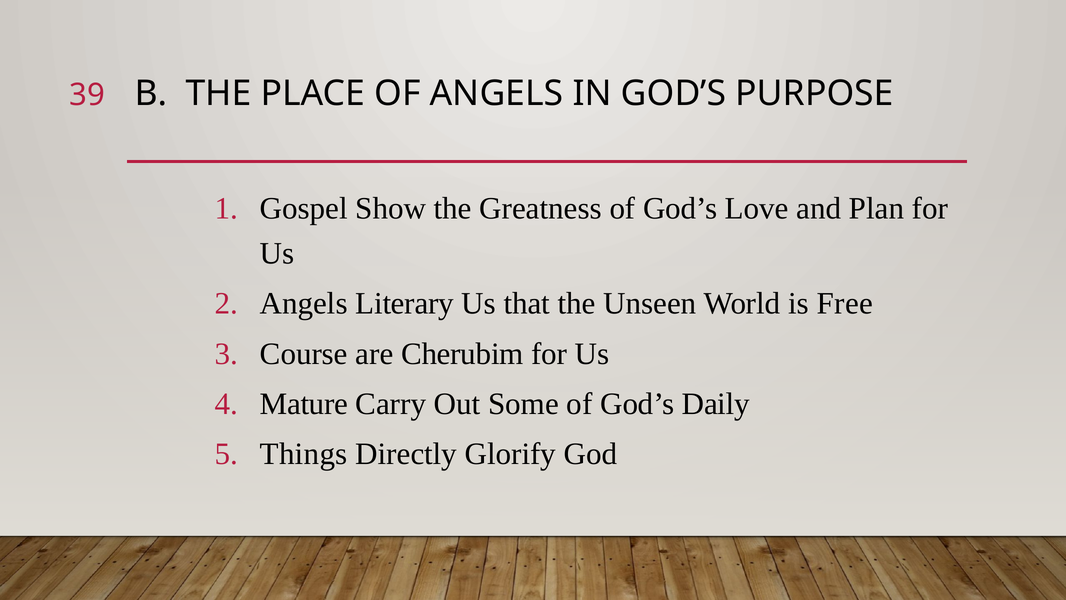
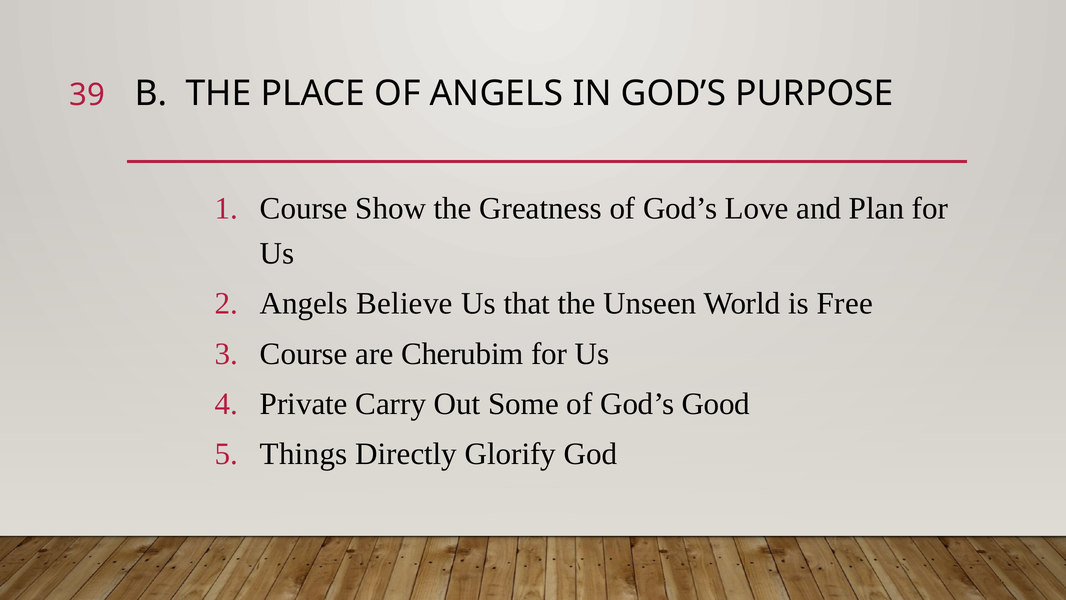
Gospel: Gospel -> Course (304, 208)
Literary: Literary -> Believe (404, 303)
Mature: Mature -> Private (304, 404)
Daily: Daily -> Good (716, 404)
